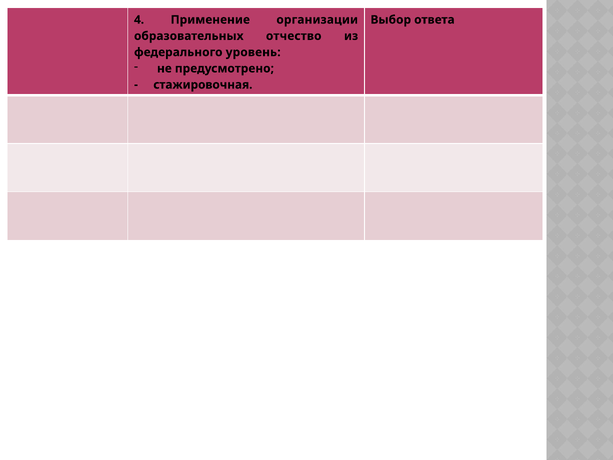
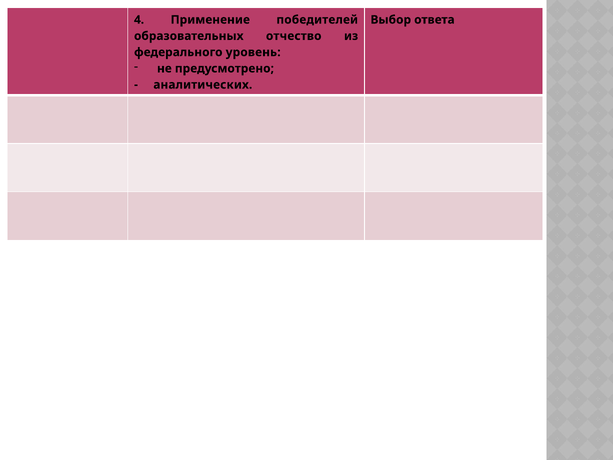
организации: организации -> победителей (317, 20)
стажировочная: стажировочная -> аналитических (203, 85)
